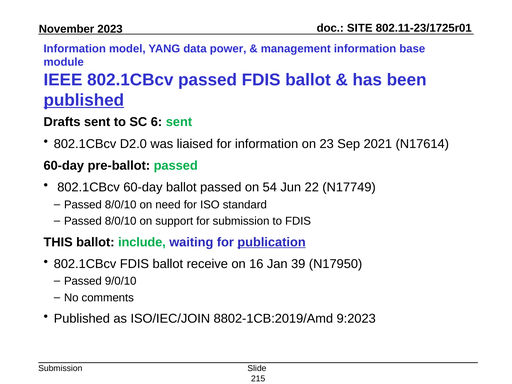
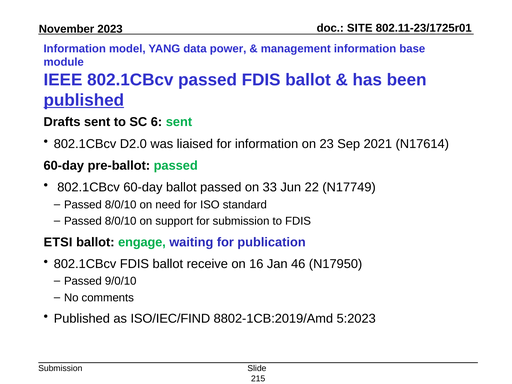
54: 54 -> 33 (270, 187)
THIS: THIS -> ETSI (58, 242)
include: include -> engage (142, 242)
publication underline: present -> none (272, 242)
39: 39 -> 46 (298, 264)
ISO/IEC/JOIN: ISO/IEC/JOIN -> ISO/IEC/FIND (170, 319)
9:2023: 9:2023 -> 5:2023 (356, 319)
